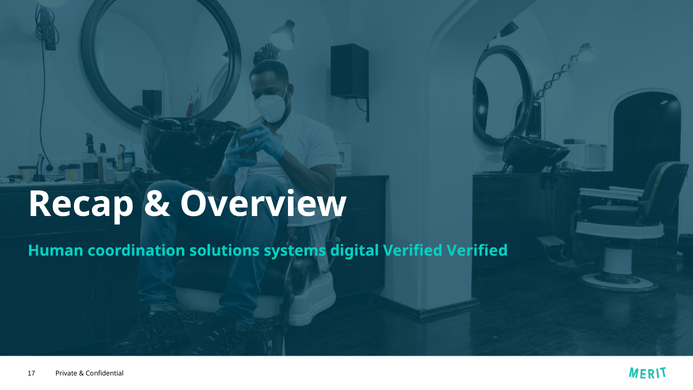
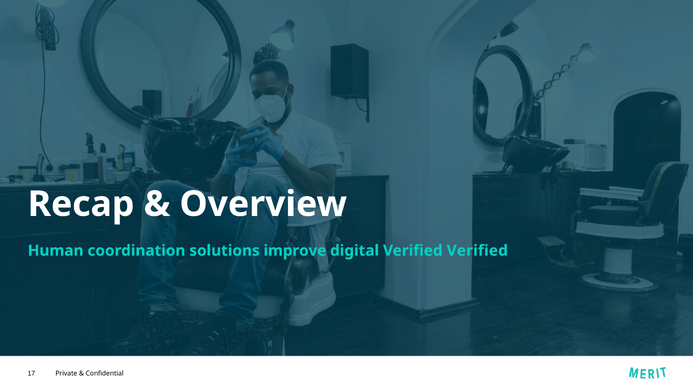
systems: systems -> improve (295, 251)
